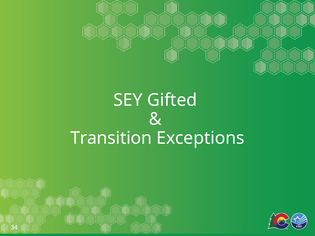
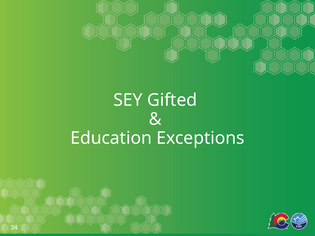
Transition: Transition -> Education (111, 138)
